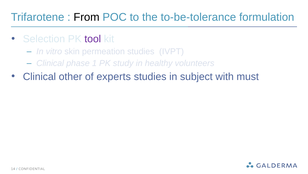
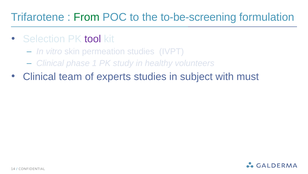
From colour: black -> green (87, 17)
to-be-tolerance: to-be-tolerance -> to-be-screening (198, 17)
other: other -> team (70, 76)
